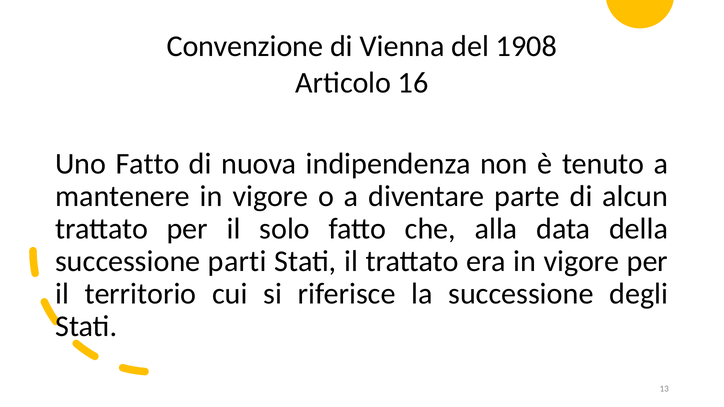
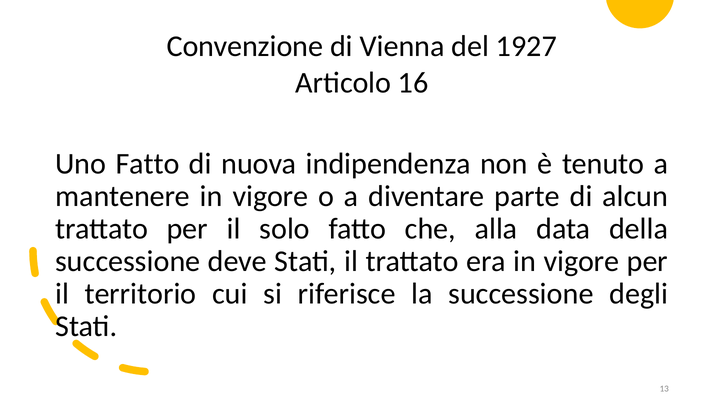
1908: 1908 -> 1927 (526, 47)
parti: parti -> deve (237, 261)
